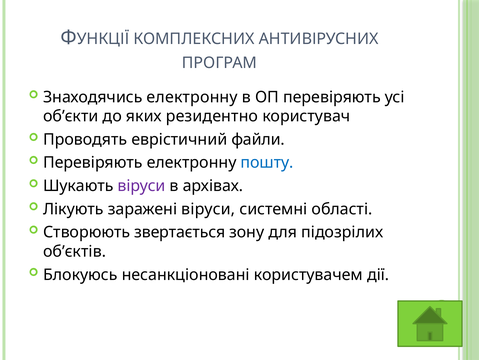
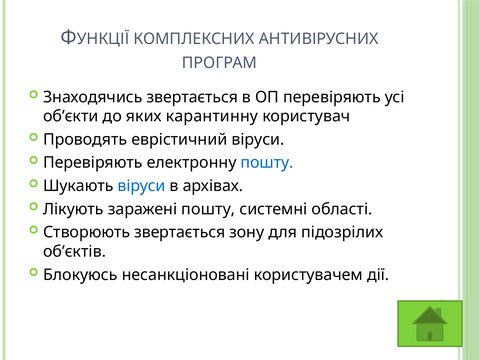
Знаходячись електронну: електронну -> звертається (192, 97)
резидентно: резидентно -> карантинну (212, 116)
еврістичний файли: файли -> віруси (258, 139)
віруси colour: purple -> blue (142, 186)
заражені віруси: віруси -> пошту (208, 209)
